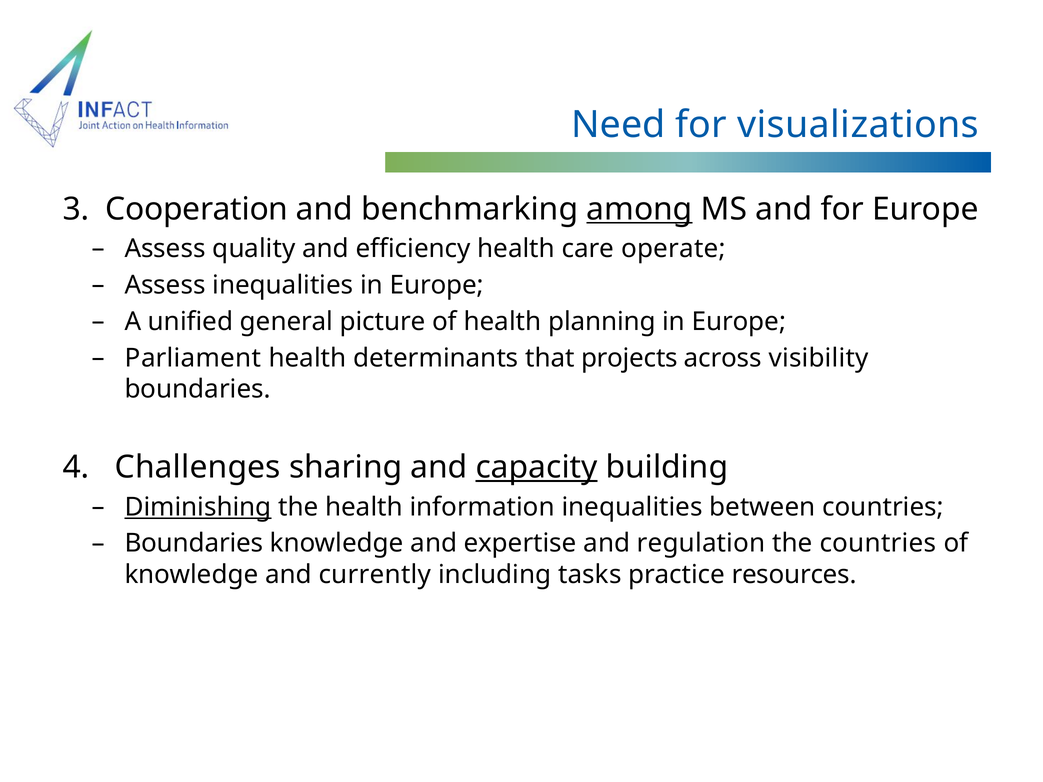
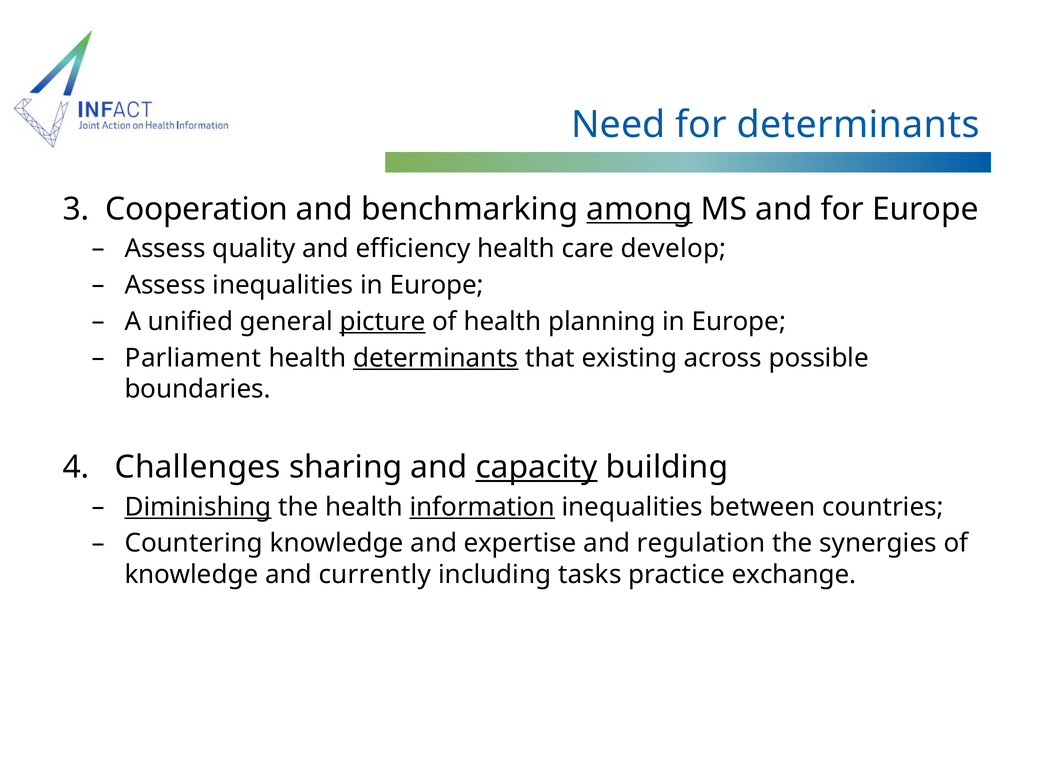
for visualizations: visualizations -> determinants (858, 125)
operate: operate -> develop (674, 249)
picture underline: none -> present (383, 322)
determinants underline: none -> present (436, 358)
projects: projects -> existing (629, 358)
visibility: visibility -> possible (819, 358)
information underline: none -> present (482, 507)
Boundaries: Boundaries -> Countering (194, 544)
the countries: countries -> synergies (878, 544)
resources: resources -> exchange (794, 575)
